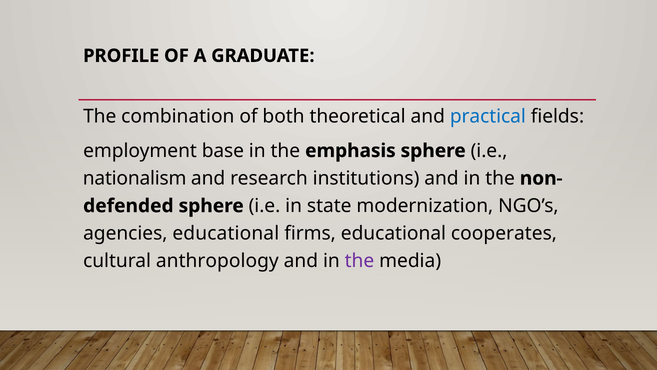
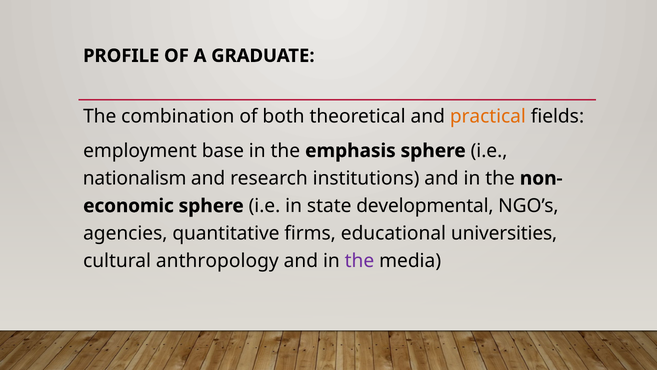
practical colour: blue -> orange (488, 116)
defended: defended -> economic (128, 206)
modernization: modernization -> developmental (425, 206)
agencies educational: educational -> quantitative (226, 233)
cooperates: cooperates -> universities (504, 233)
